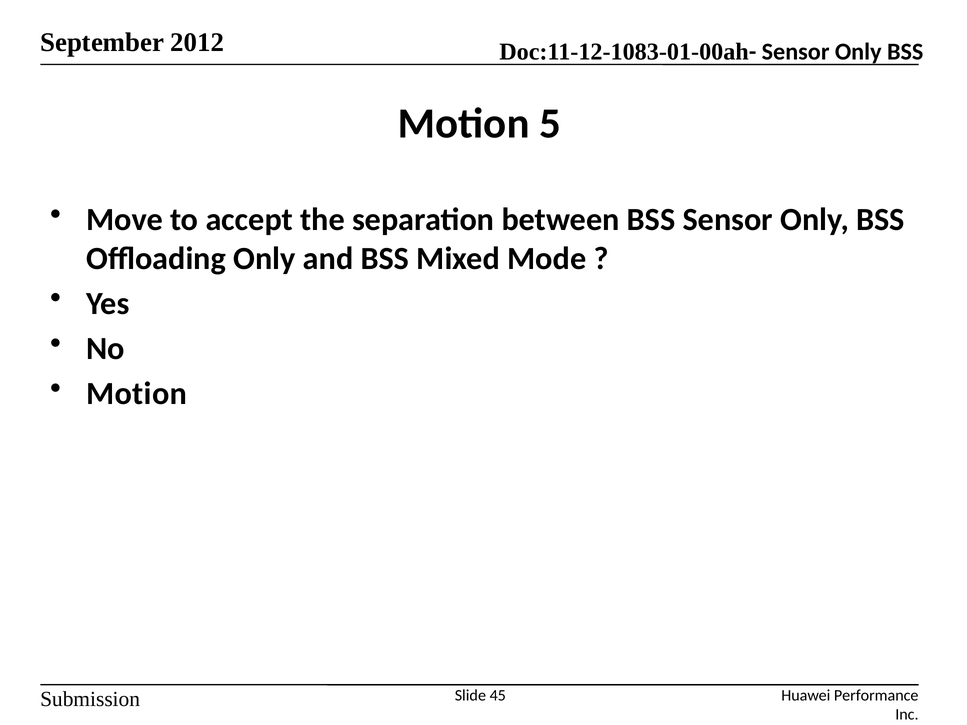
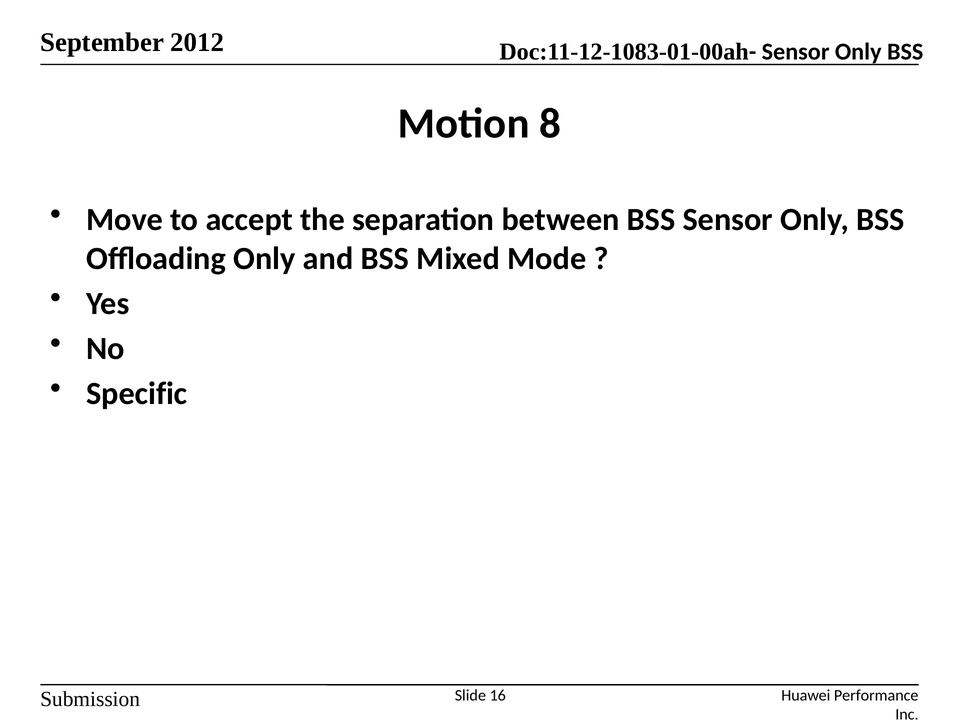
5: 5 -> 8 (550, 124)
Motion: Motion -> Specific (137, 394)
45: 45 -> 16 (498, 696)
